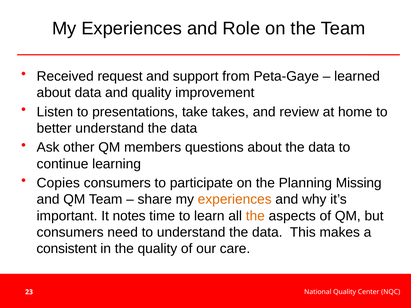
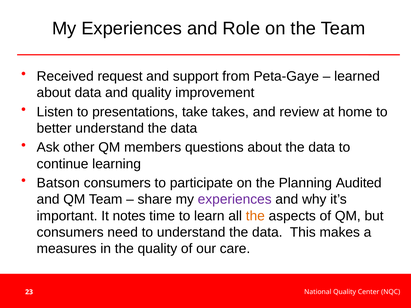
Copies: Copies -> Batson (58, 183)
Missing: Missing -> Audited (359, 183)
experiences colour: orange -> purple (235, 200)
consistent: consistent -> measures (67, 249)
